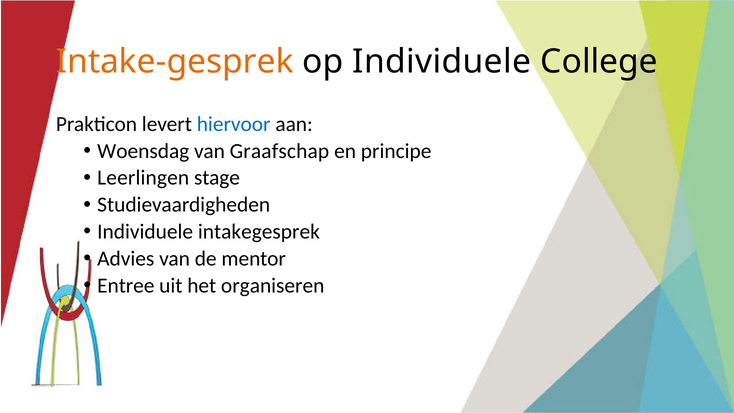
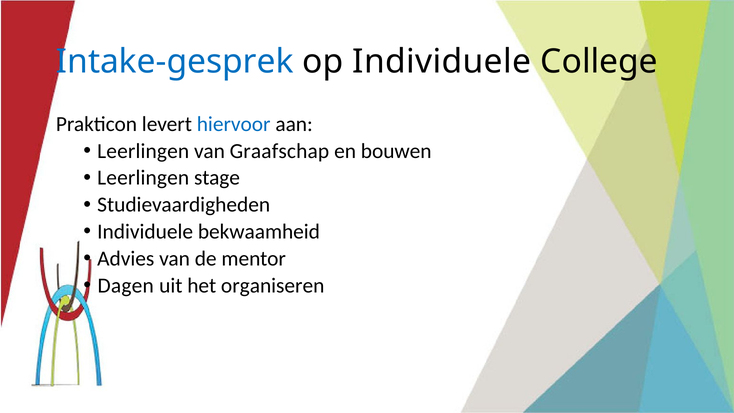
Intake-gesprek colour: orange -> blue (175, 62)
Woensdag: Woensdag -> Leerlingen (143, 151)
principe: principe -> bouwen (396, 151)
intakegesprek: intakegesprek -> bekwaamheid (259, 232)
Entree: Entree -> Dagen (126, 285)
